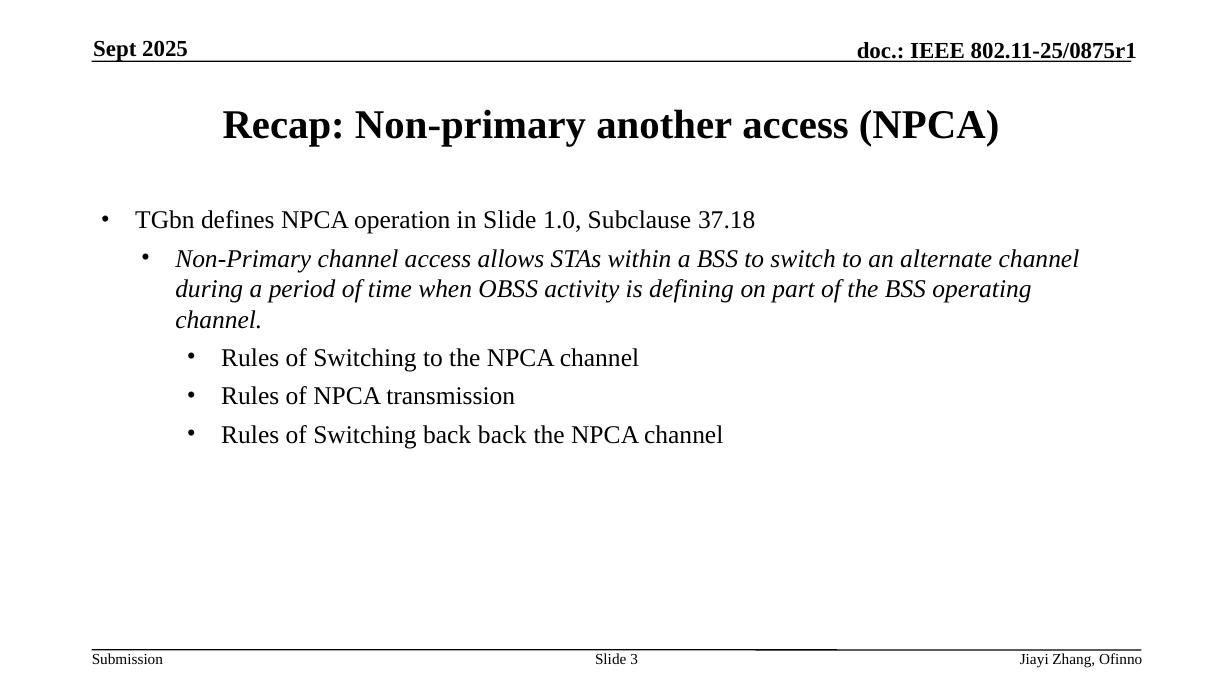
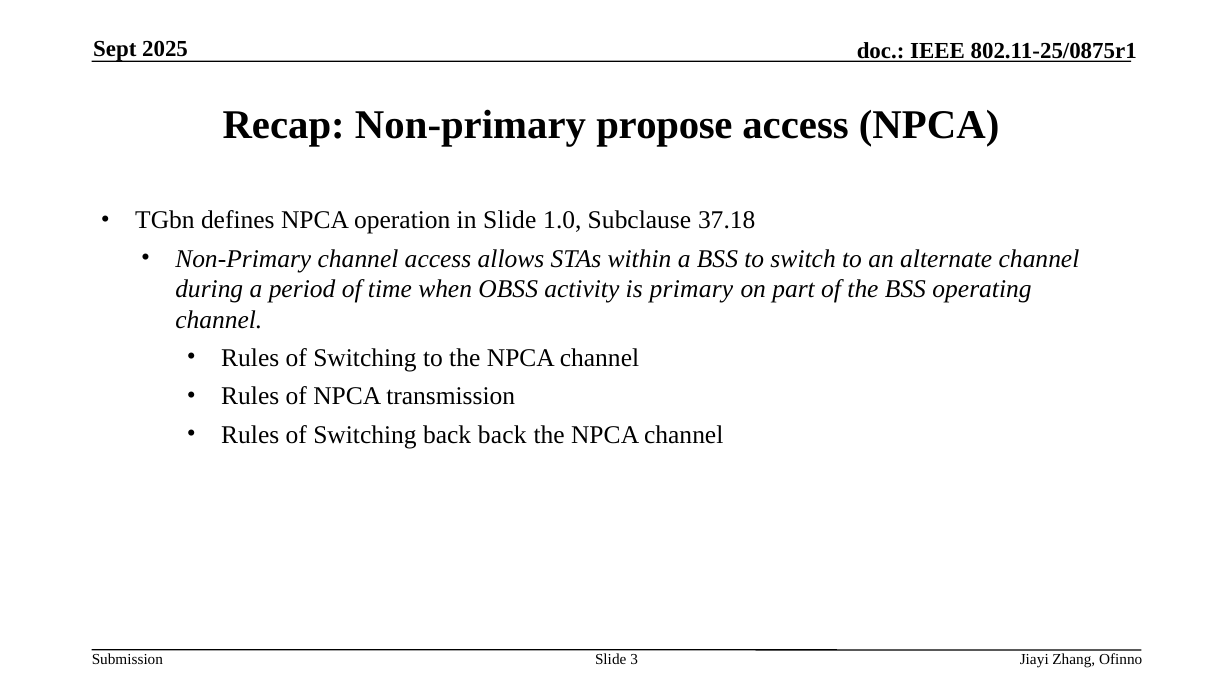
another: another -> propose (664, 125)
defining: defining -> primary (691, 289)
